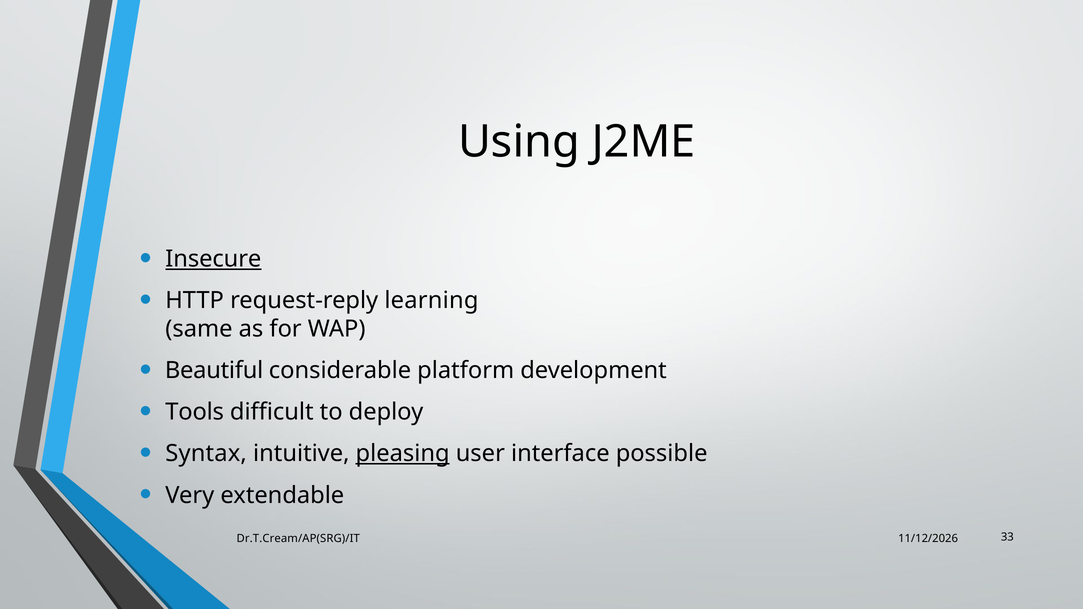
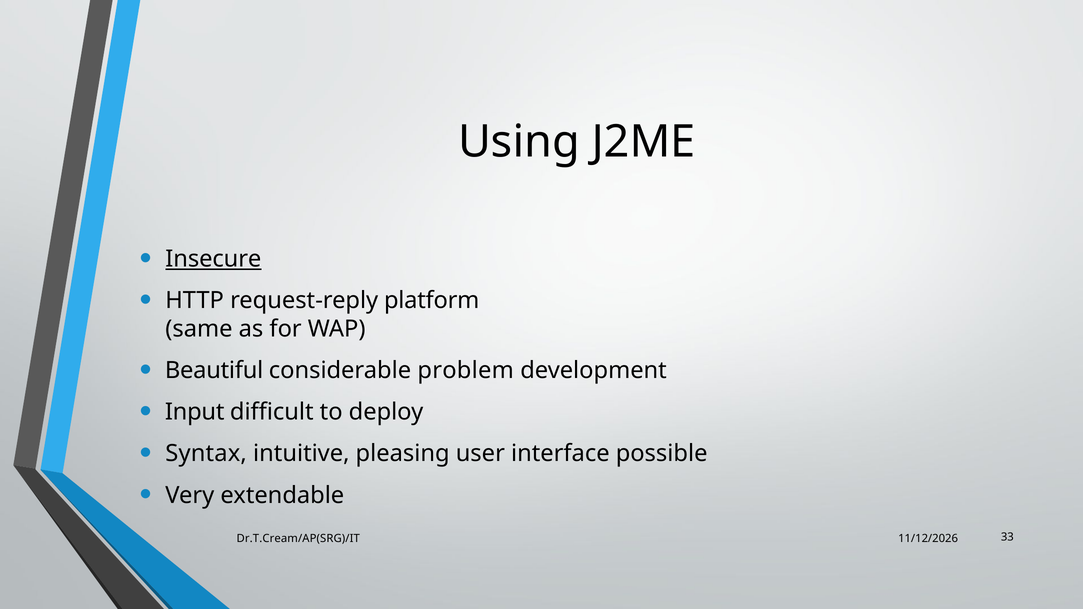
learning: learning -> platform (432, 301)
platform: platform -> problem (466, 371)
Tools: Tools -> Input (195, 412)
pleasing underline: present -> none (403, 454)
